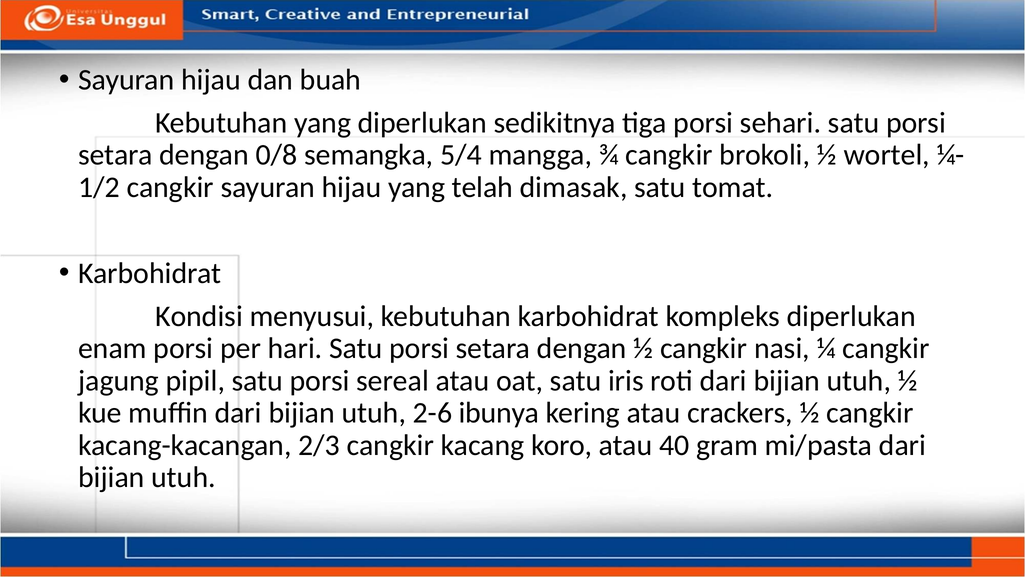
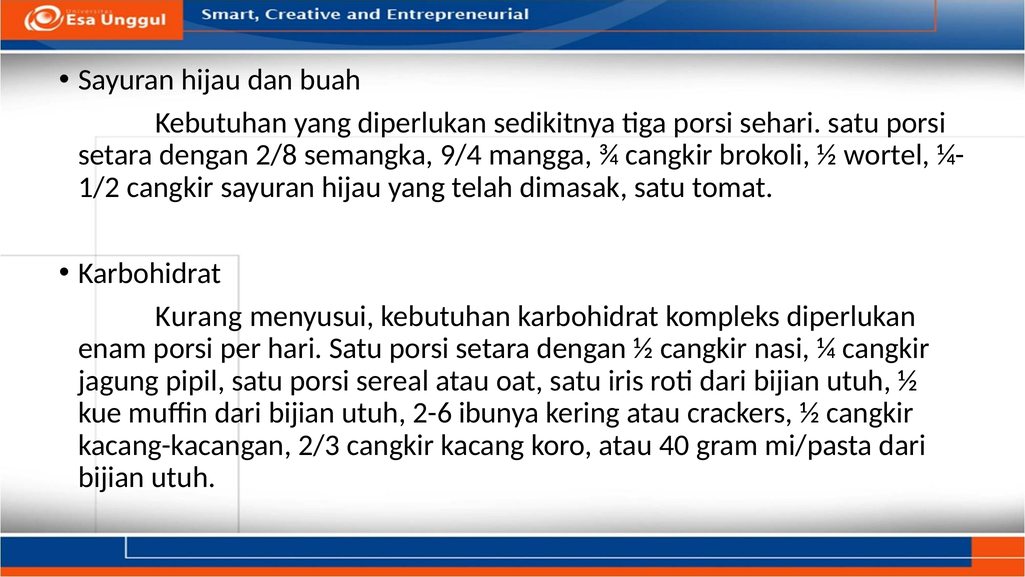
0/8: 0/8 -> 2/8 (277, 155)
5/4: 5/4 -> 9/4 (461, 155)
Kondisi: Kondisi -> Kurang (199, 316)
